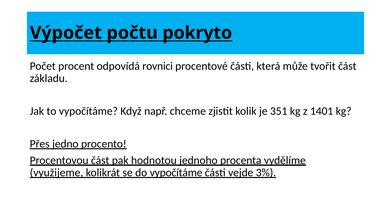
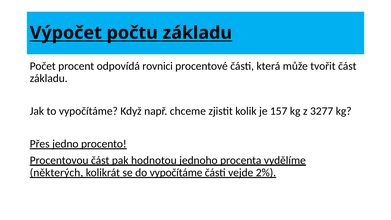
počtu pokryto: pokryto -> základu (197, 33)
351: 351 -> 157 (279, 111)
1401: 1401 -> 3277 (322, 111)
využijeme: využijeme -> některých (57, 173)
3%: 3% -> 2% (266, 173)
